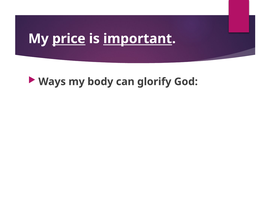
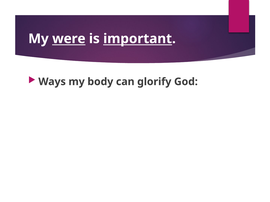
price: price -> were (69, 39)
